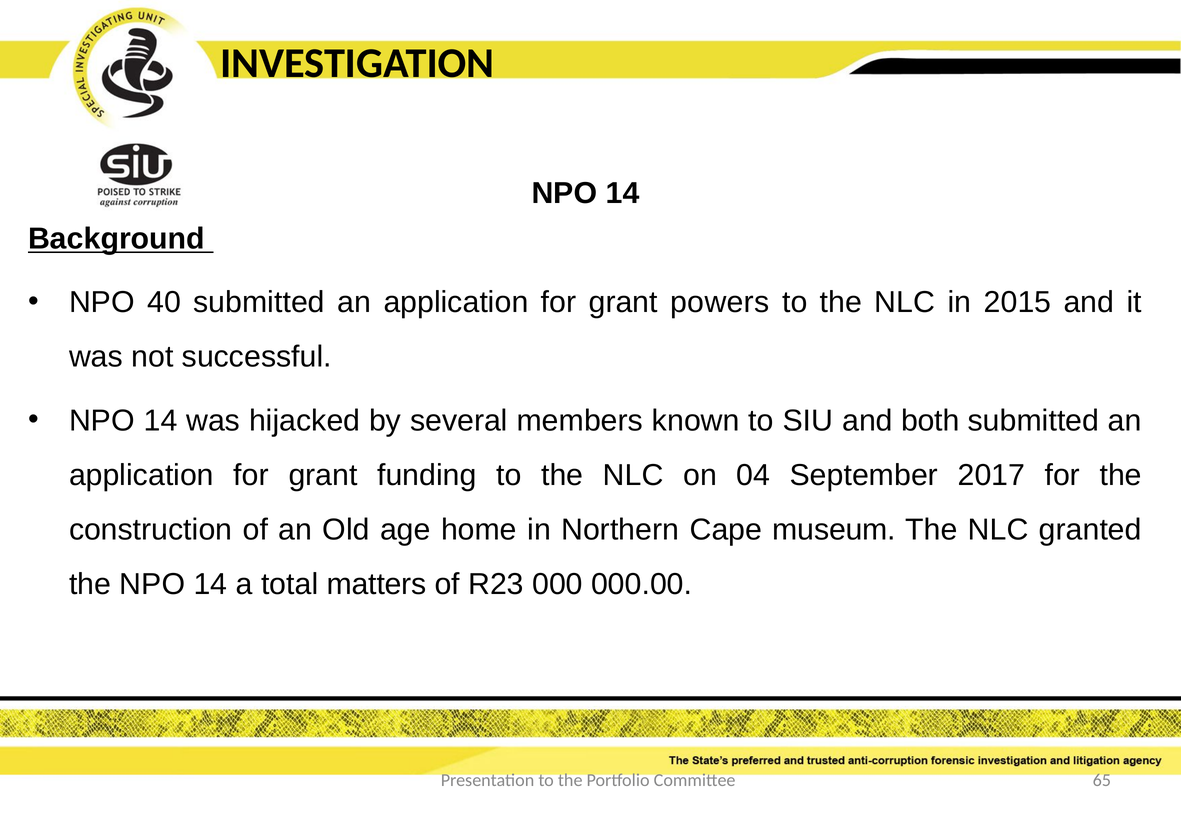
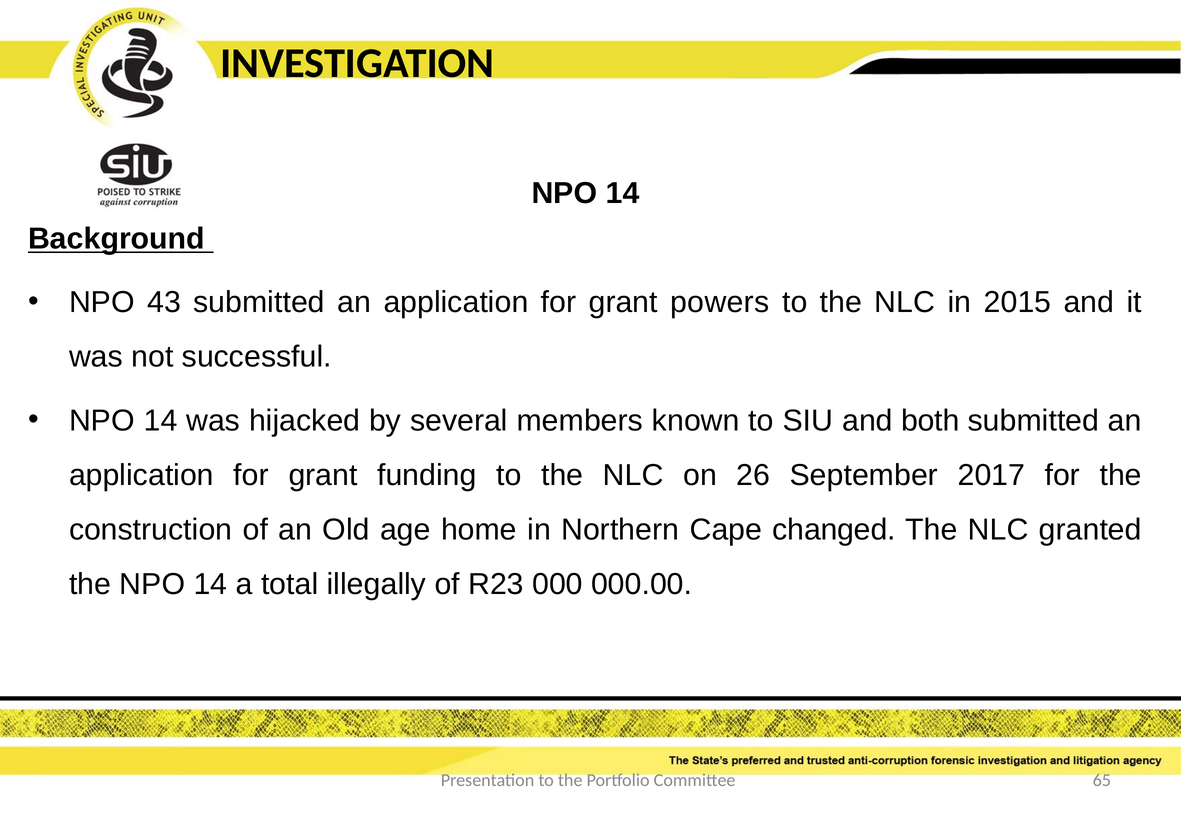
40: 40 -> 43 (164, 303)
04: 04 -> 26 (753, 475)
museum: museum -> changed (834, 530)
matters: matters -> illegally (376, 585)
